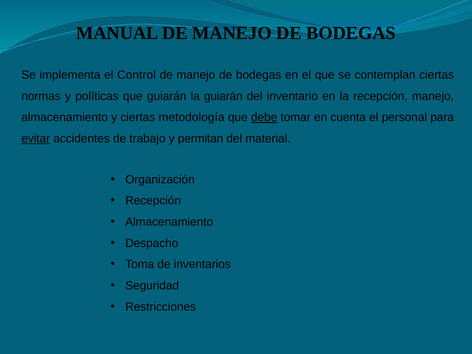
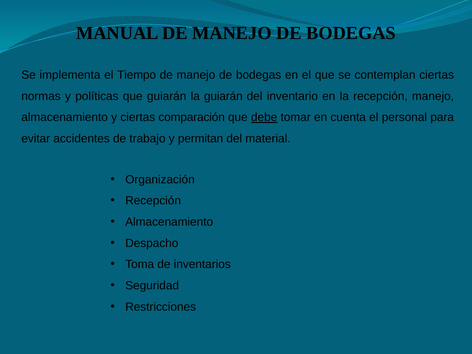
Control: Control -> Tiempo (137, 75)
metodología: metodología -> comparación (192, 117)
evitar underline: present -> none (36, 139)
